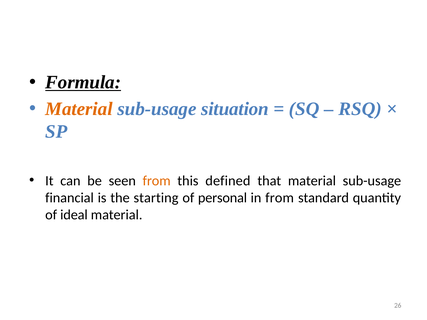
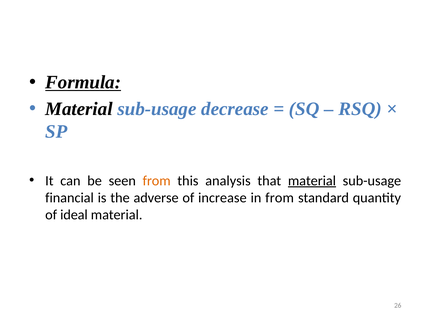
Material colour: orange -> black (79, 109)
situation: situation -> decrease (235, 109)
defined: defined -> analysis (228, 181)
material underline: none -> present (312, 181)
starting: starting -> adverse (156, 198)
personal: personal -> increase (222, 198)
